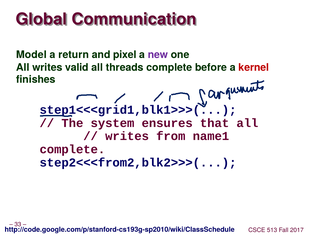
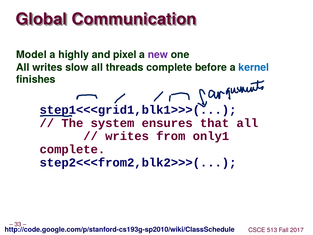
return: return -> highly (74, 55)
valid: valid -> slow (77, 67)
kernel colour: red -> blue (254, 67)
name1: name1 -> only1 (211, 136)
